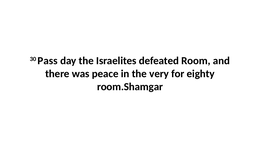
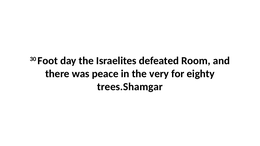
Pass: Pass -> Foot (48, 61)
room.Shamgar: room.Shamgar -> trees.Shamgar (130, 87)
